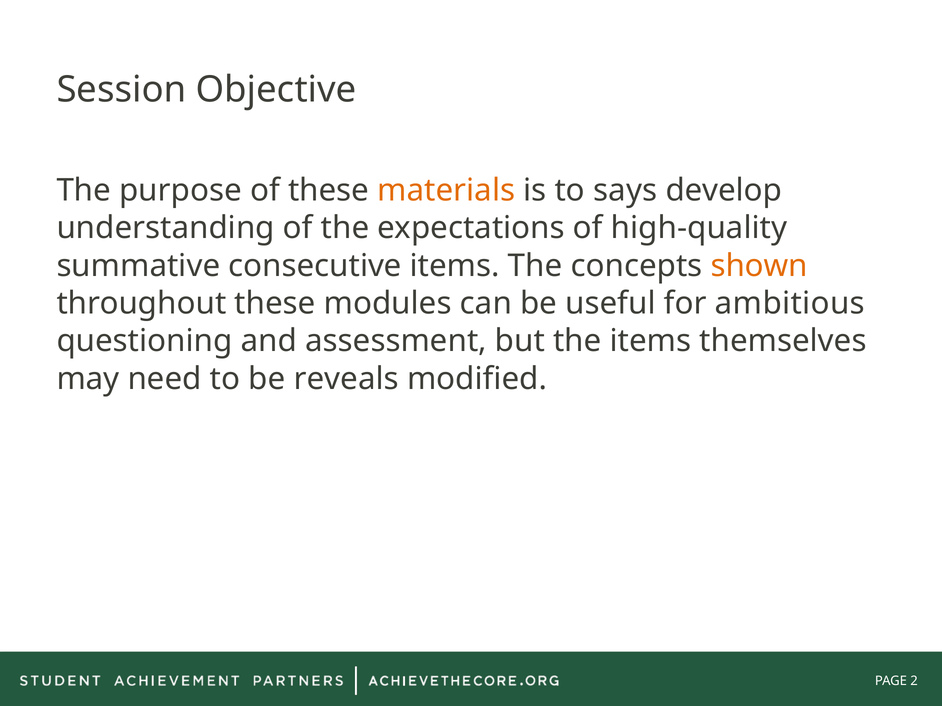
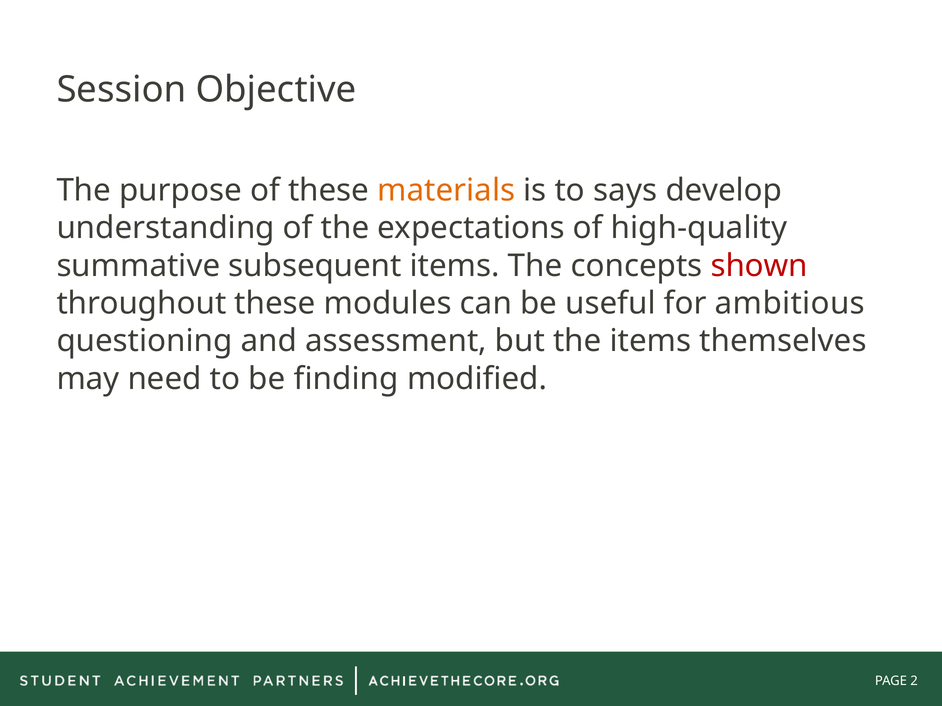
consecutive: consecutive -> subsequent (315, 266)
shown colour: orange -> red (759, 266)
reveals: reveals -> finding (346, 379)
